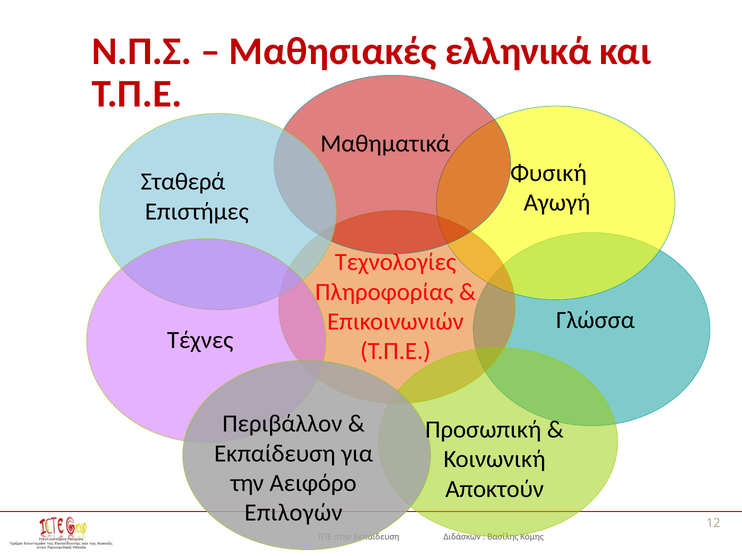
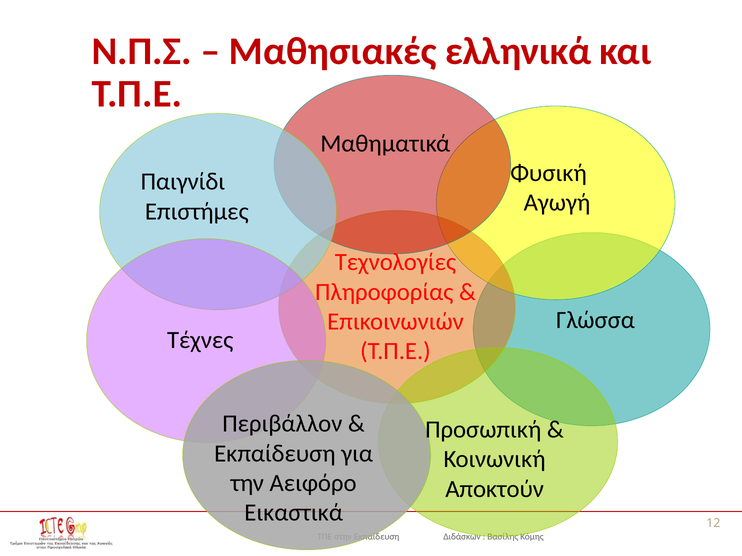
Σταθερά: Σταθερά -> Παιγνίδι (183, 182)
Επιλογών: Επιλογών -> Εικαστικά (294, 513)
